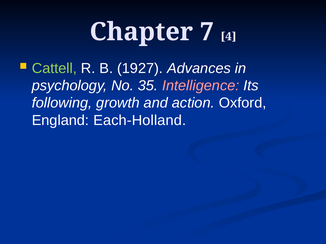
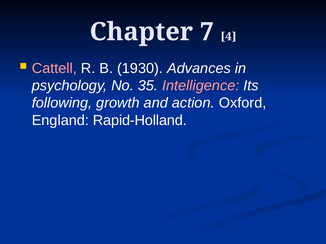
Cattell colour: light green -> pink (54, 68)
1927: 1927 -> 1930 (140, 68)
Each-Holland: Each-Holland -> Rapid-Holland (140, 121)
